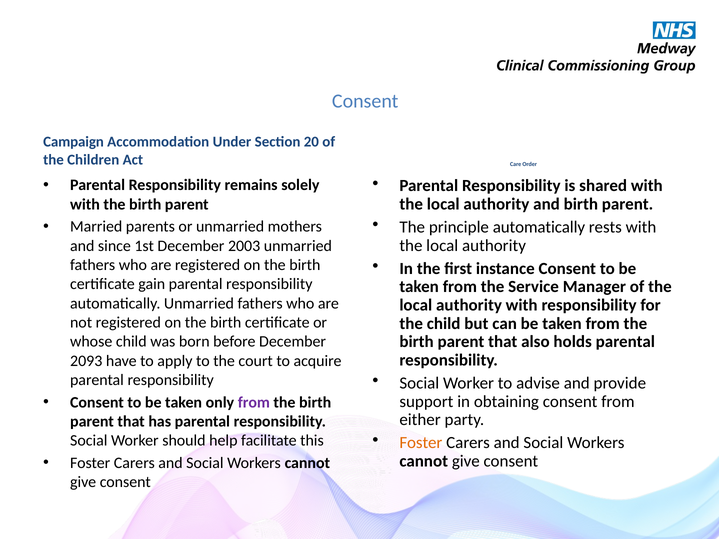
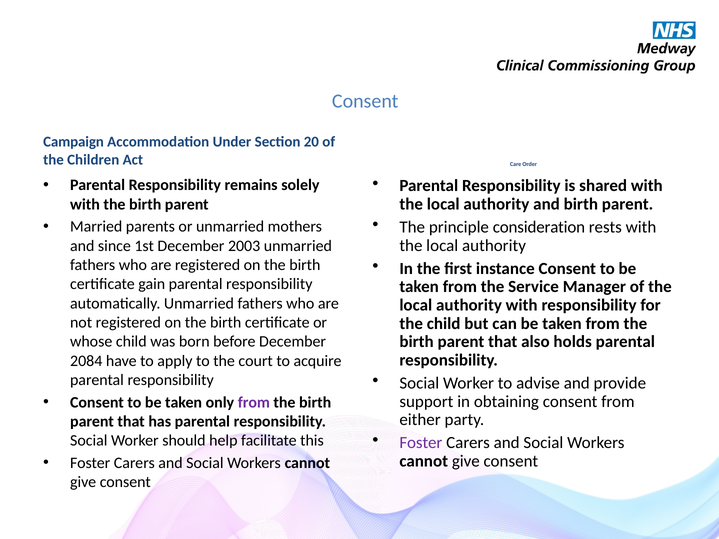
principle automatically: automatically -> consideration (539, 227)
2093: 2093 -> 2084 (86, 361)
Foster colour: orange -> purple (421, 443)
